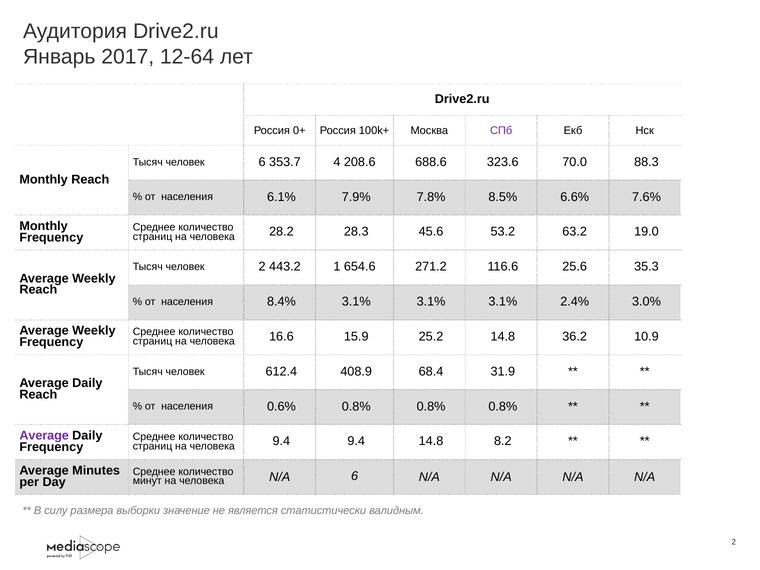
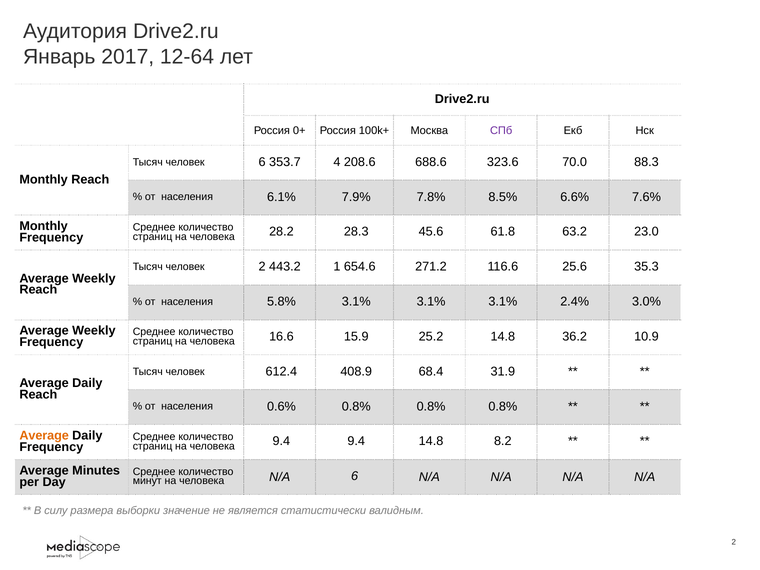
53.2: 53.2 -> 61.8 (503, 232)
19.0: 19.0 -> 23.0 (646, 232)
8.4%: 8.4% -> 5.8% (281, 302)
Average colour: purple -> orange (44, 436)
